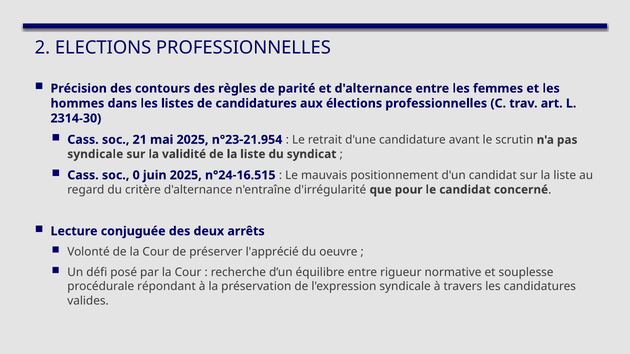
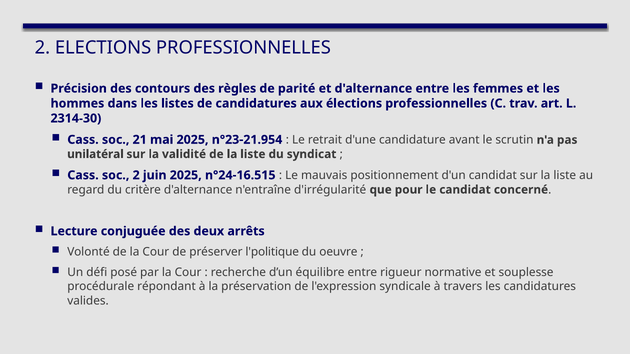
syndicale: syndicale -> unilatéral (95, 154)
soc 0: 0 -> 2 (136, 175)
l'apprécié: l'apprécié -> l'politique (272, 252)
